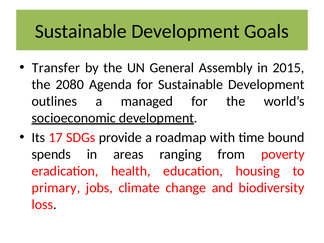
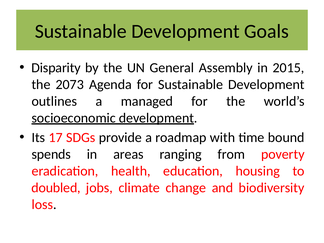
Transfer: Transfer -> Disparity (56, 68)
2080: 2080 -> 2073 (70, 84)
primary: primary -> doubled (56, 188)
